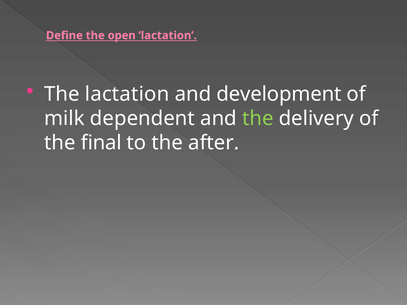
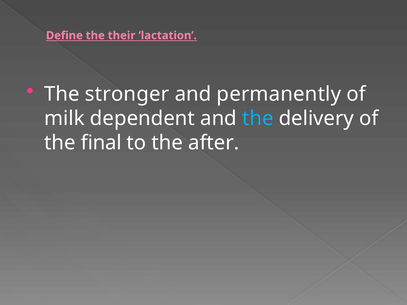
open: open -> their (122, 36)
The lactation: lactation -> stronger (127, 94)
development: development -> permanently (279, 94)
the colour: light green -> light blue (258, 119)
